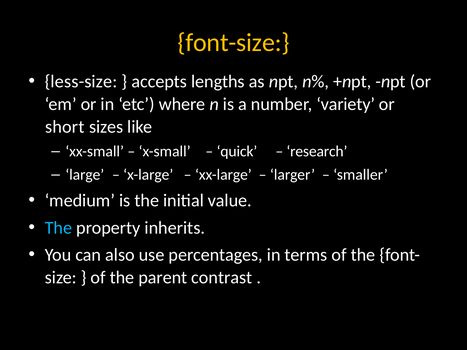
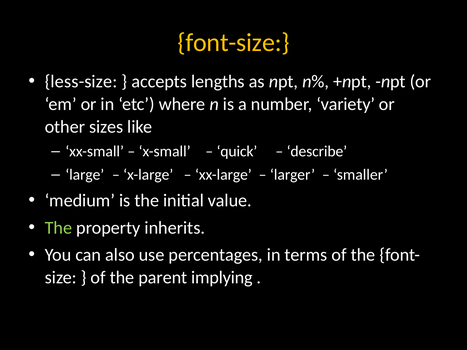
short: short -> other (65, 127)
research: research -> describe (317, 152)
The colour: light blue -> light green (58, 228)
contrast: contrast -> implying (222, 278)
